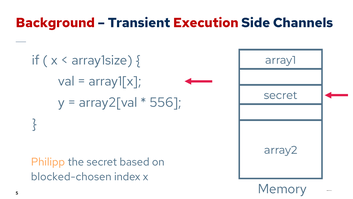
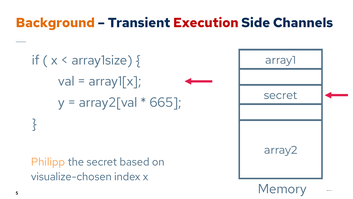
Background colour: red -> orange (55, 23)
556: 556 -> 665 (166, 102)
blocked-chosen: blocked-chosen -> visualize-chosen (71, 176)
